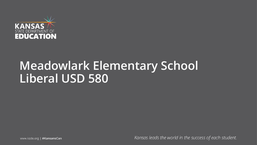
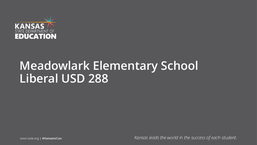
580: 580 -> 288 (98, 79)
